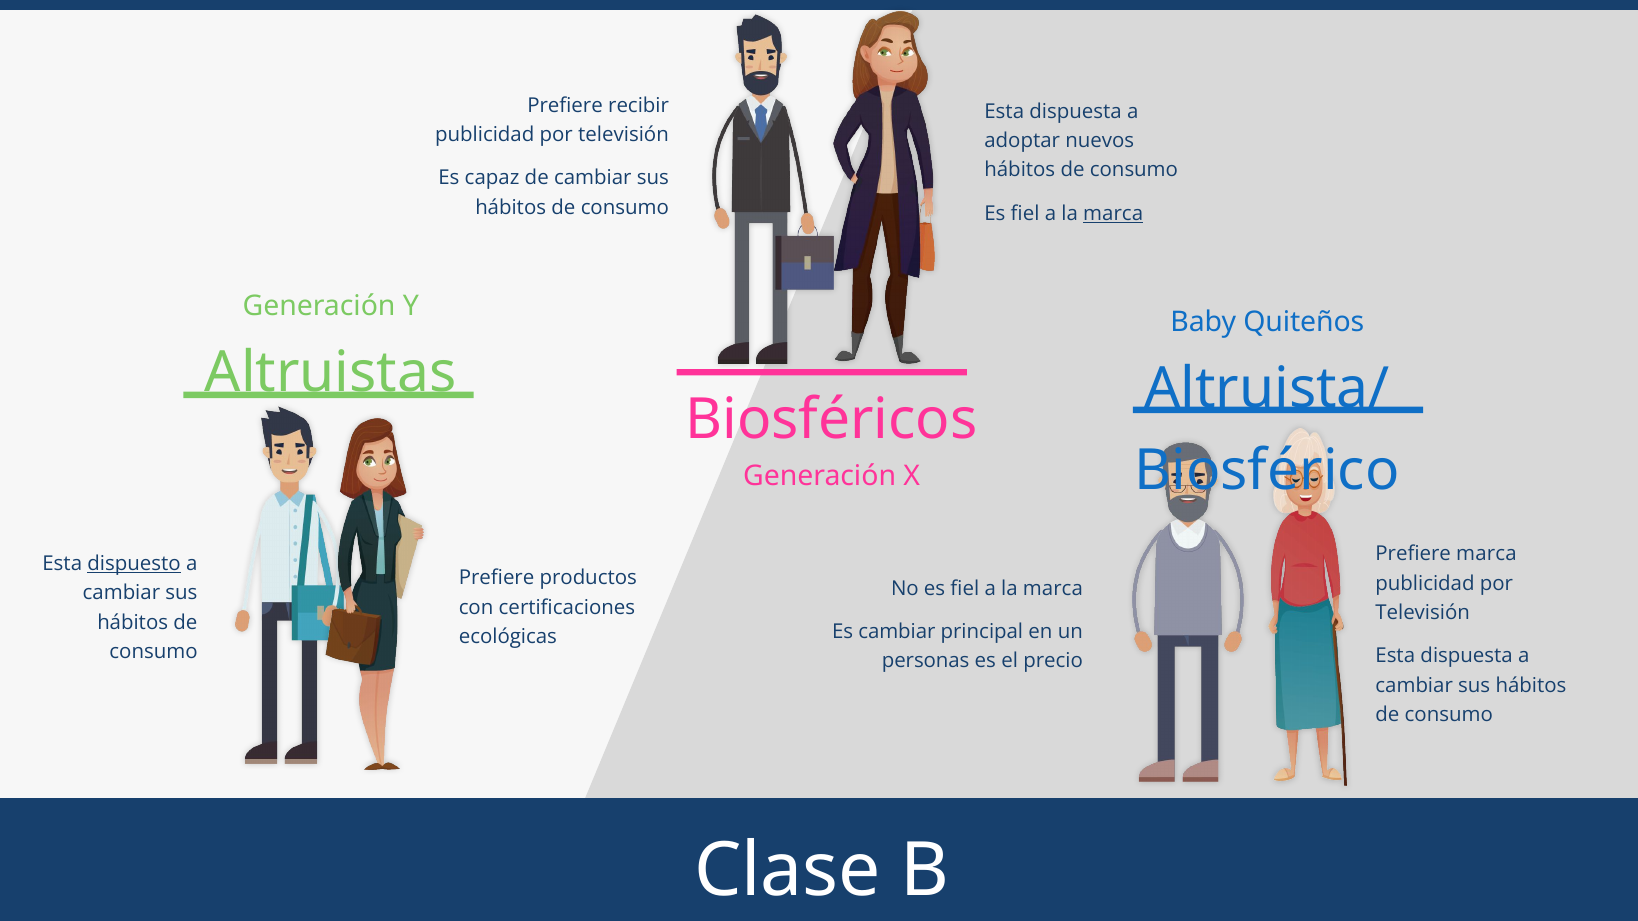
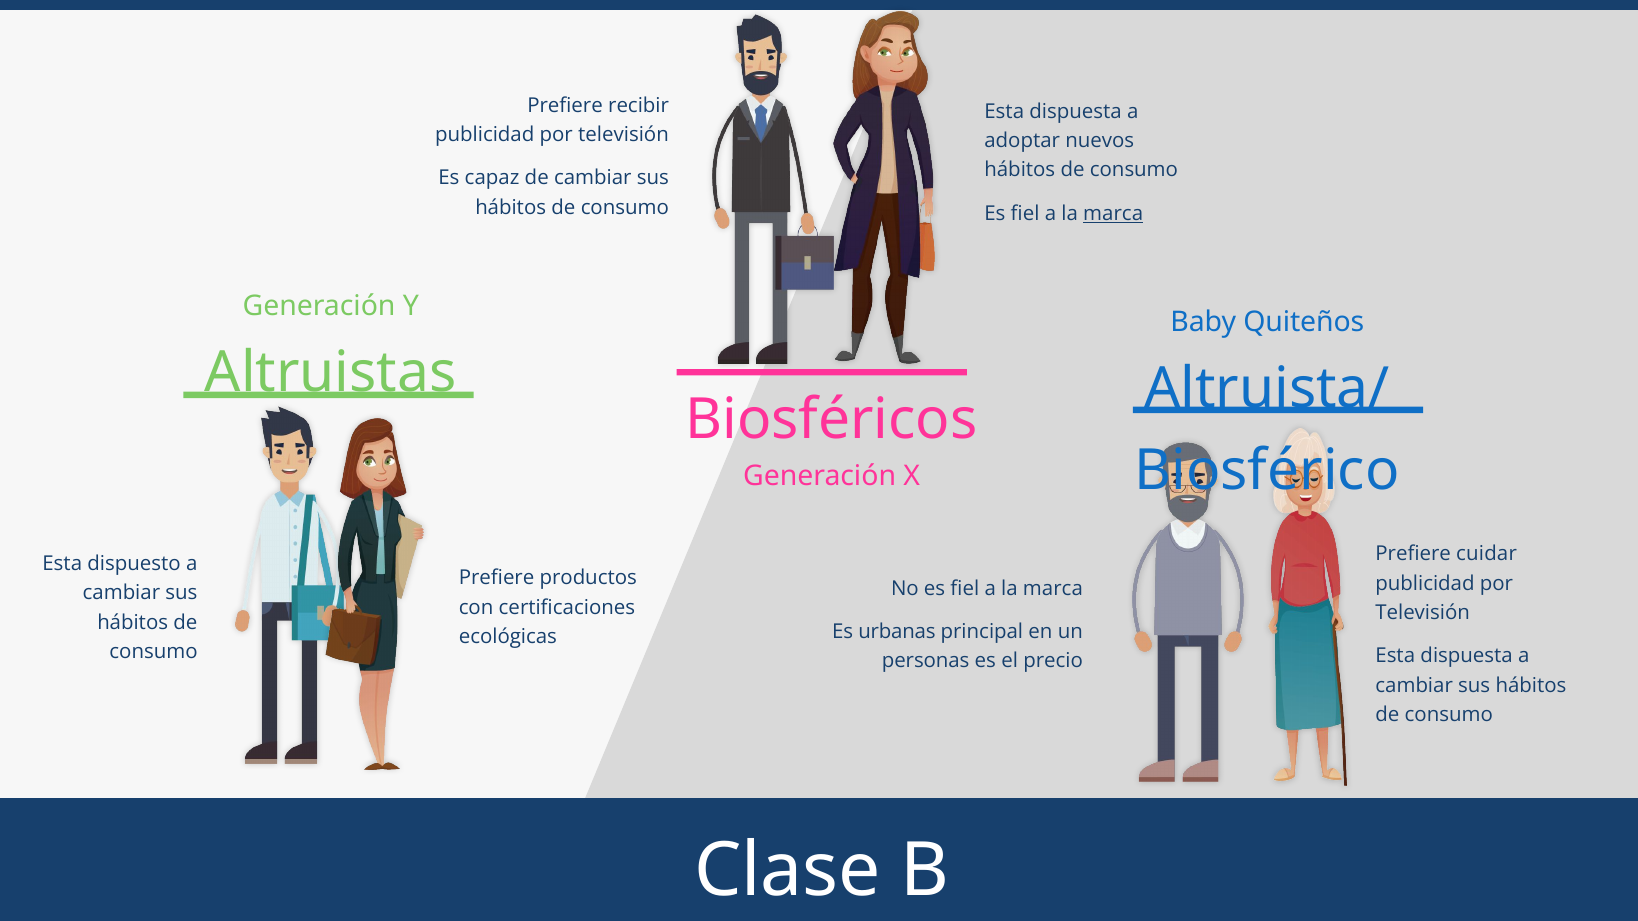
Prefiere marca: marca -> cuidar (1487, 554)
dispuesto underline: present -> none (134, 564)
Es cambiar: cambiar -> urbanas (897, 632)
